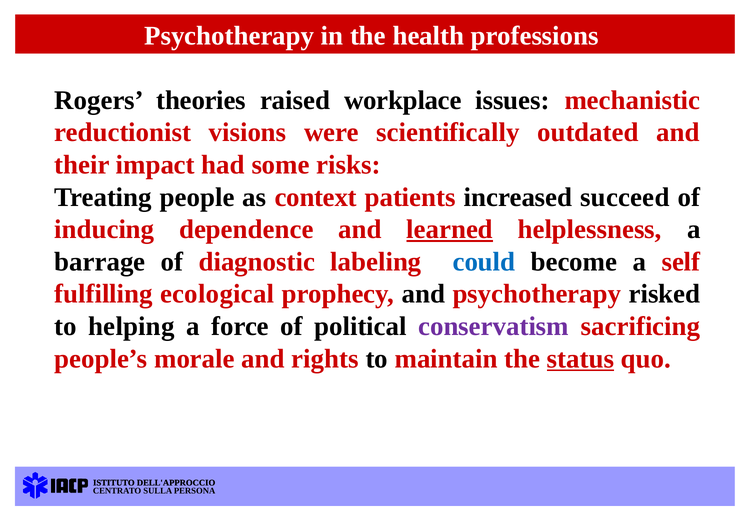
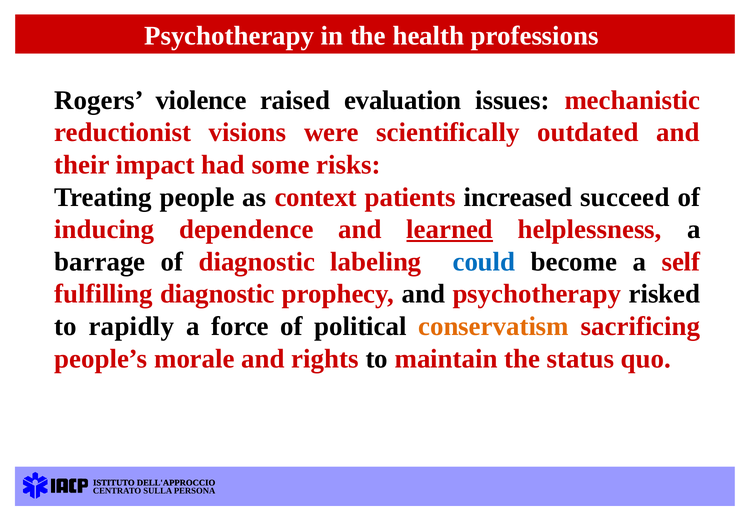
theories: theories -> violence (201, 100)
workplace: workplace -> evaluation (403, 100)
fulfilling ecological: ecological -> diagnostic (217, 294)
helping: helping -> rapidly (131, 327)
conservatism colour: purple -> orange (494, 327)
status underline: present -> none (580, 359)
